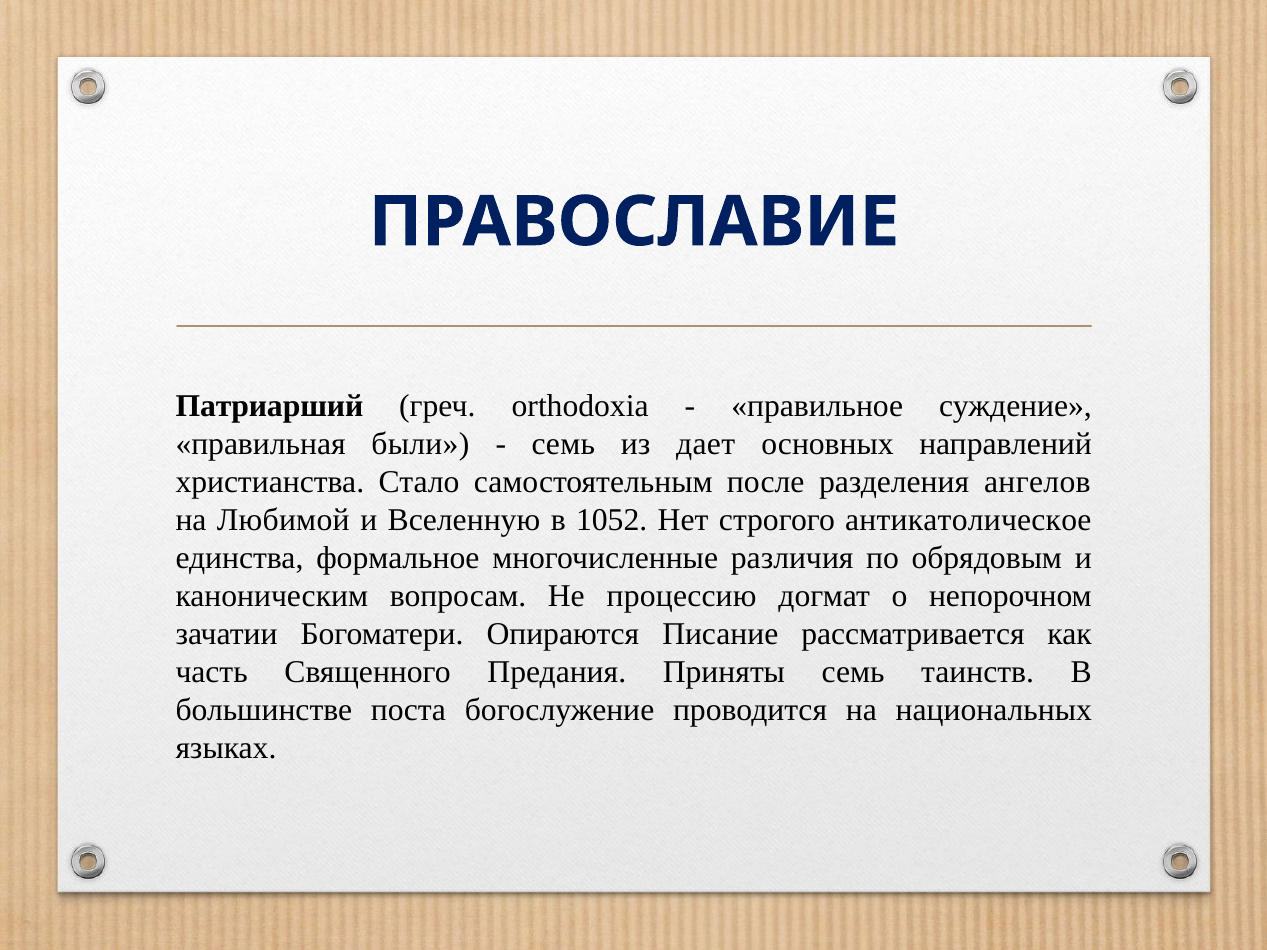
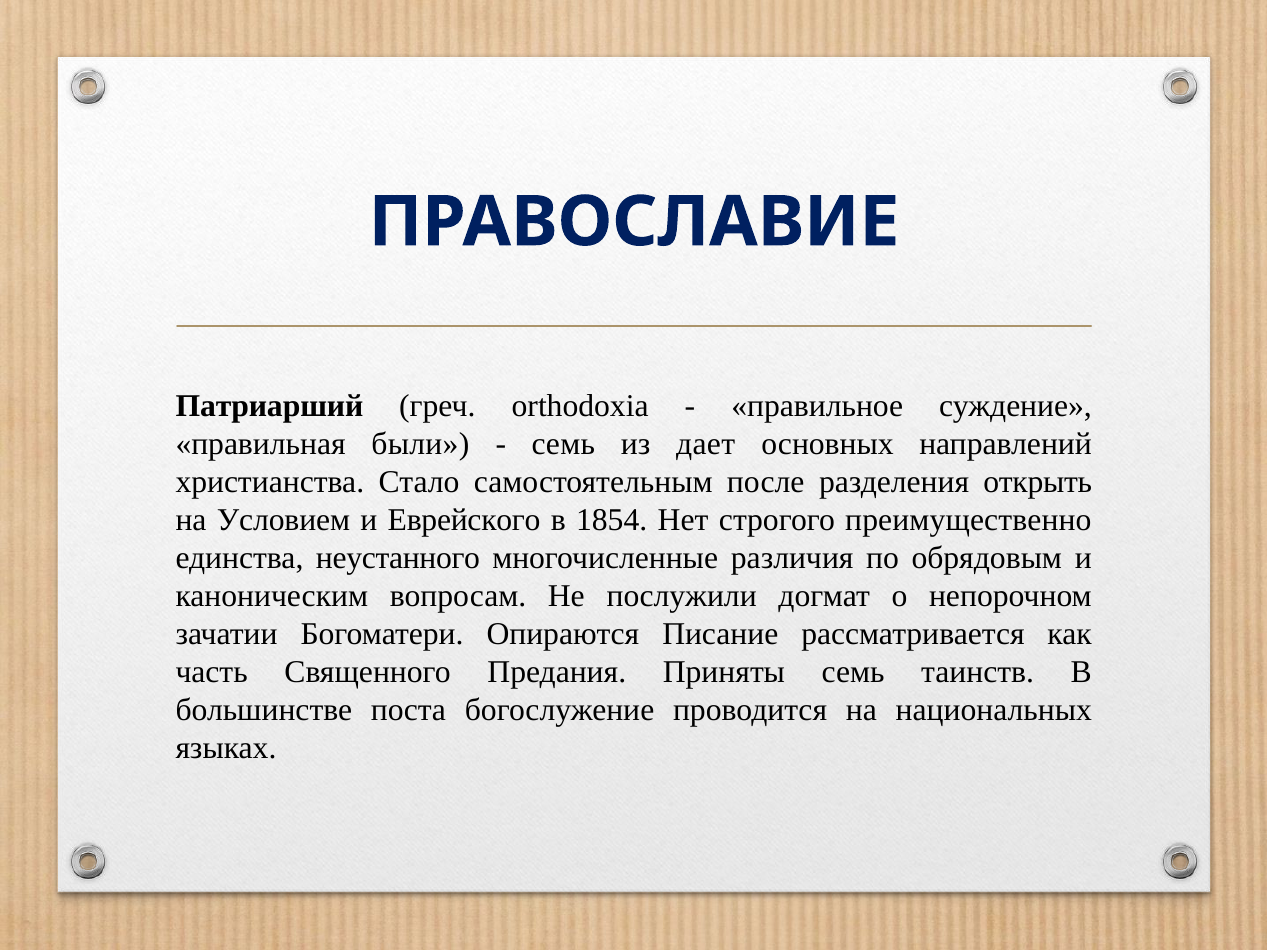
ангелов: ангелов -> открыть (1038, 482)
Любимой: Любимой -> Условием (283, 520)
Вселенную: Вселенную -> Еврейского (464, 520)
1052: 1052 -> 1854 (612, 520)
антикатолическое: антикатолическое -> преимущественно (968, 520)
формальное: формальное -> неустанного (398, 558)
процессию: процессию -> послужили (682, 596)
